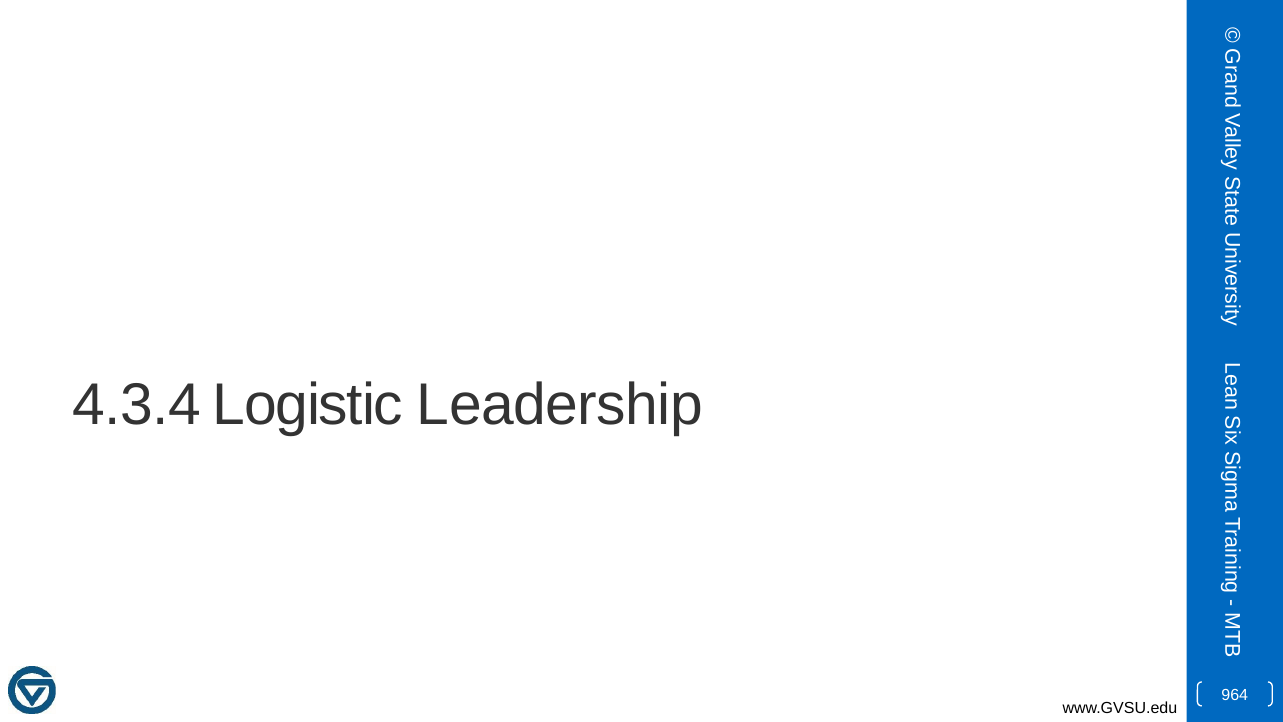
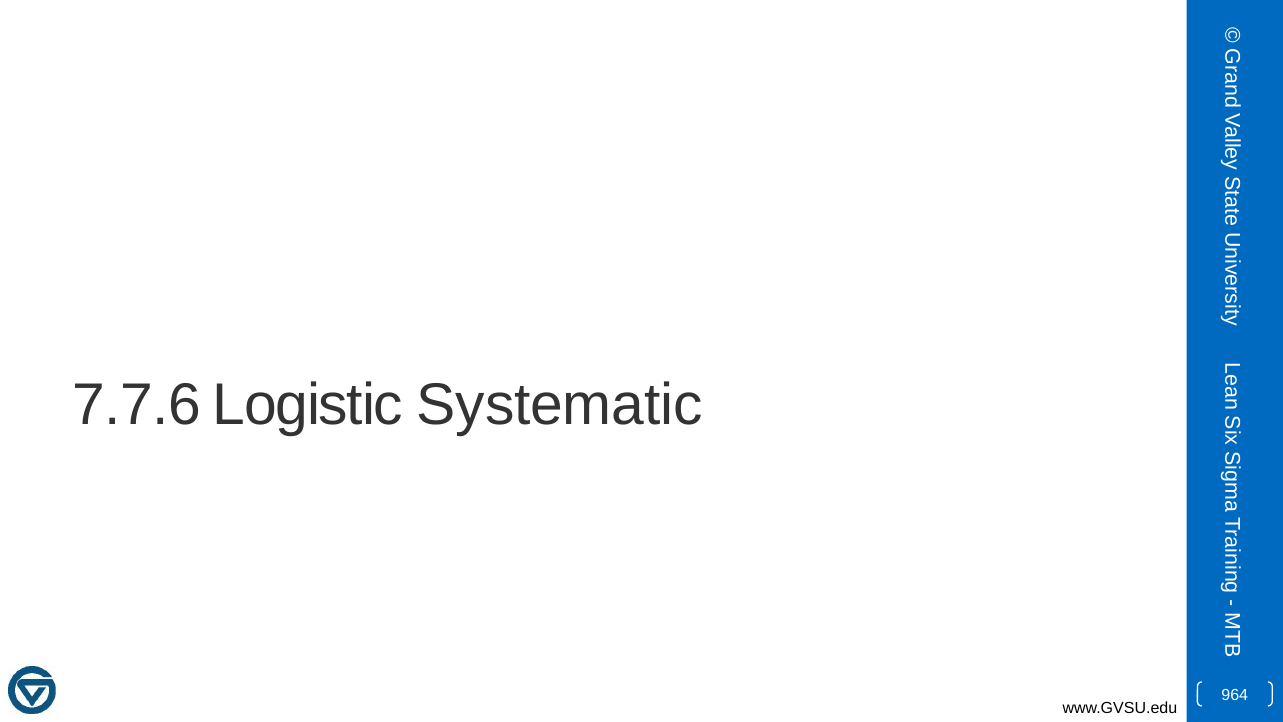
4.3.4: 4.3.4 -> 7.7.6 (137, 405)
Leadership: Leadership -> Systematic (560, 405)
